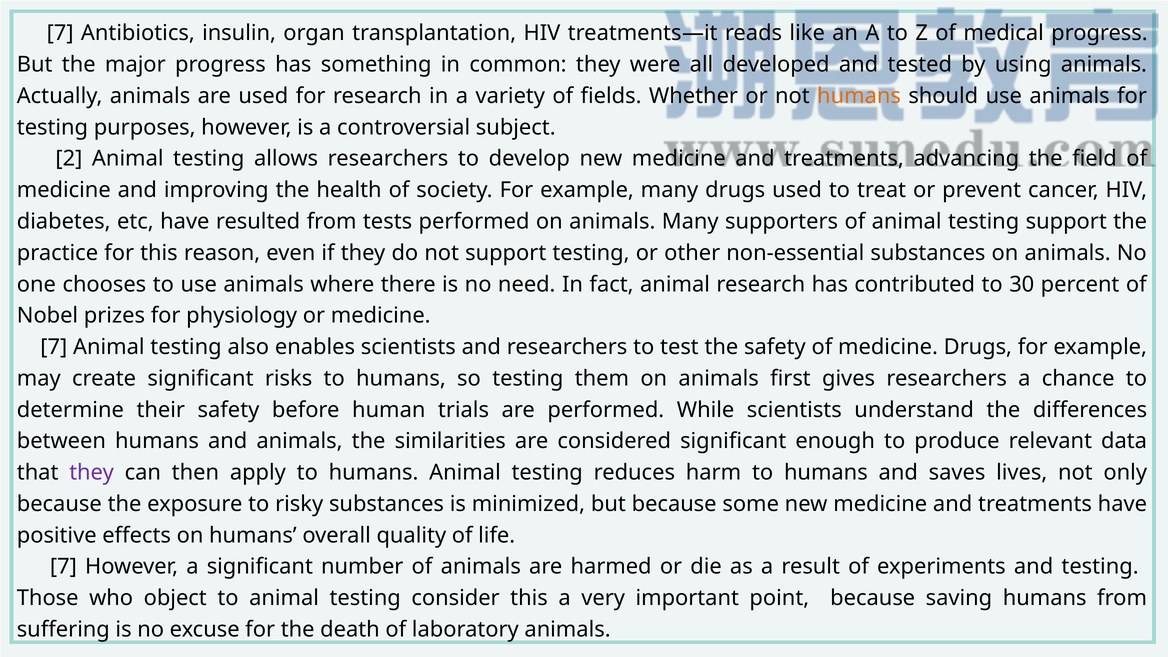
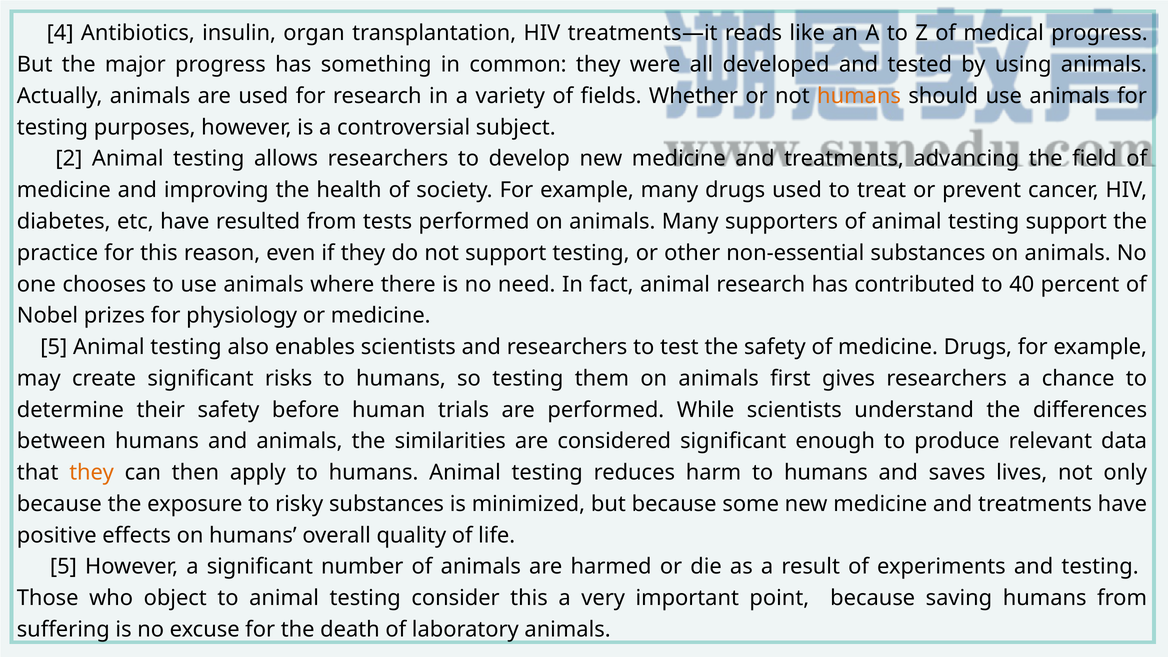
7: 7 -> 4 (60, 33)
30: 30 -> 40 (1022, 284)
7: 7 -> 5 (54, 347)
they colour: purple -> orange (92, 473)
7: 7 -> 5 (63, 567)
